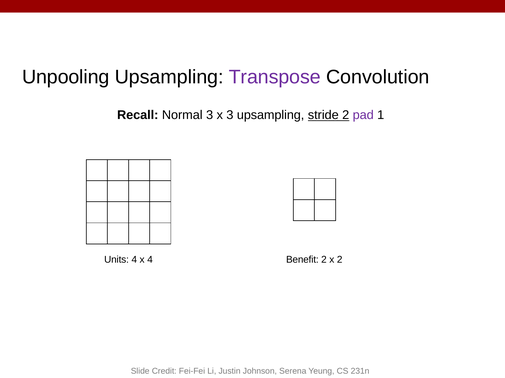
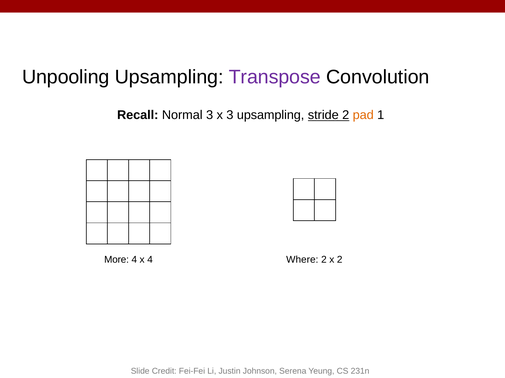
pad colour: purple -> orange (363, 115)
Units: Units -> More (117, 260)
Benefit: Benefit -> Where (302, 260)
